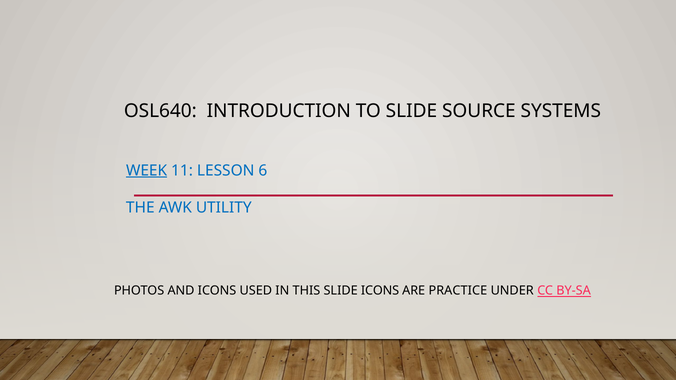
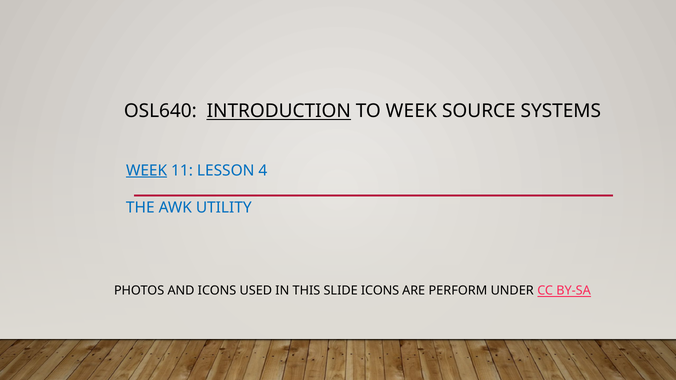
INTRODUCTION underline: none -> present (279, 111)
TO SLIDE: SLIDE -> WEEK (411, 111)
6: 6 -> 4 (263, 171)
PRACTICE: PRACTICE -> PERFORM (458, 291)
